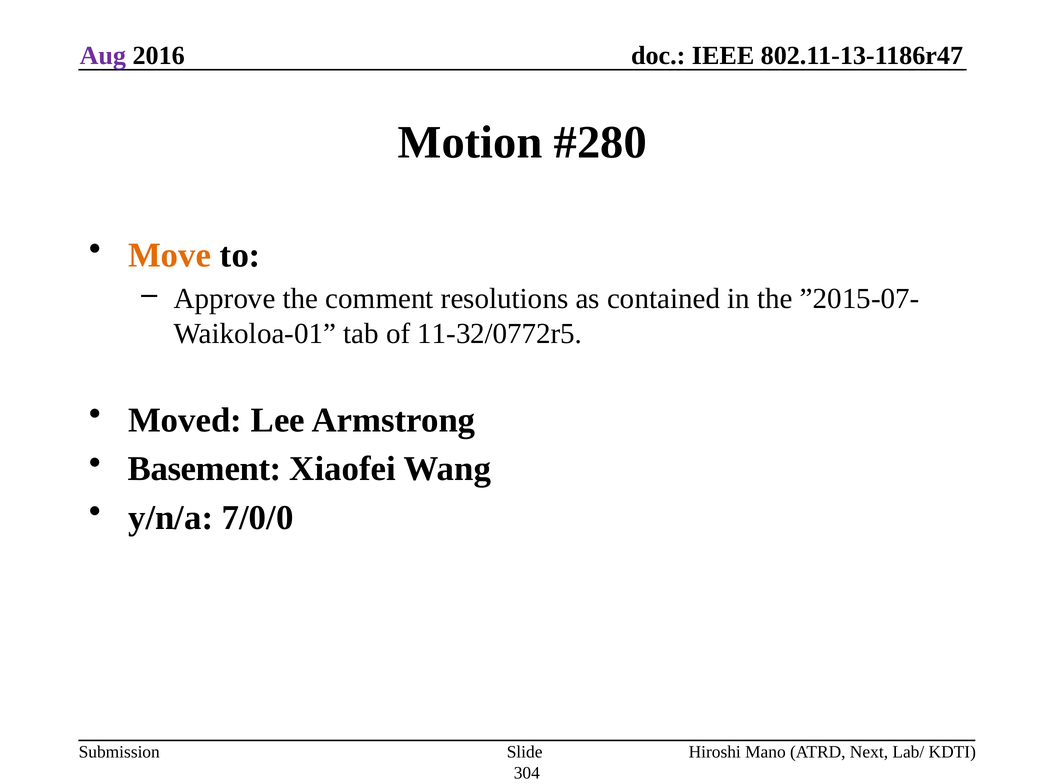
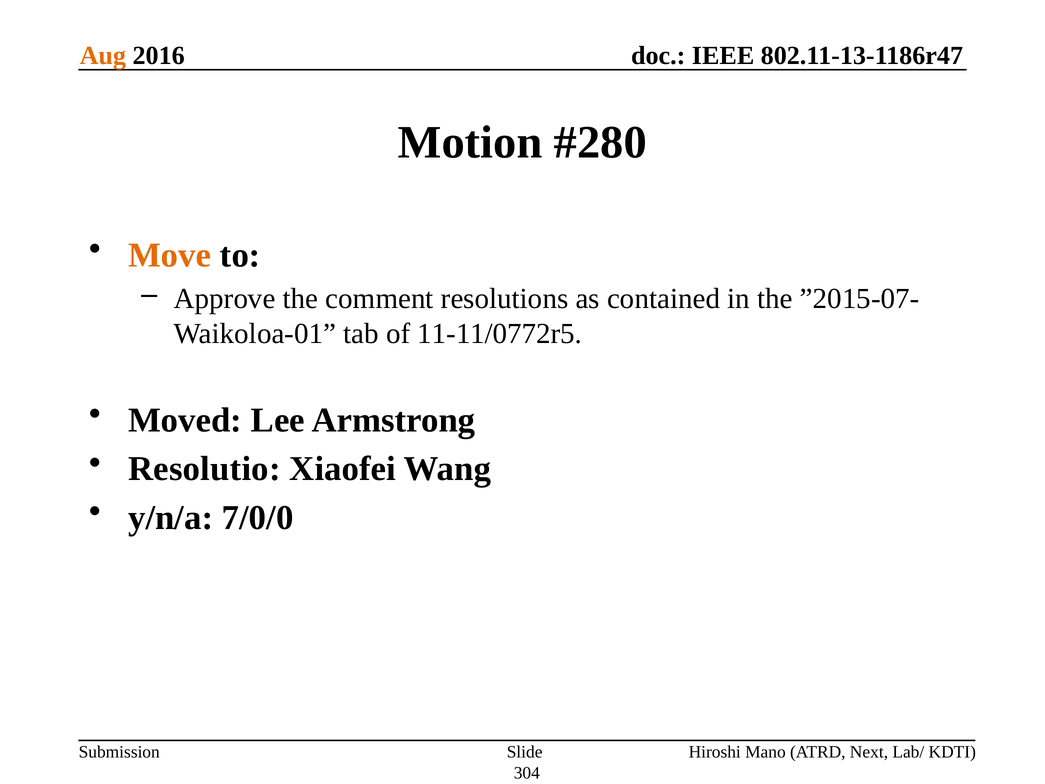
Aug colour: purple -> orange (103, 56)
11-32/0772r5: 11-32/0772r5 -> 11-11/0772r5 (500, 334)
Basement: Basement -> Resolutio (204, 469)
